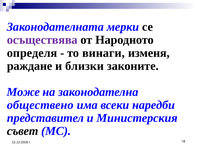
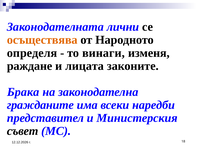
мерки: мерки -> лични (123, 27)
осъществява colour: purple -> orange (42, 40)
близки: близки -> лицата (85, 66)
Може: Може -> Брака (23, 92)
обществено: обществено -> гражданите (40, 105)
